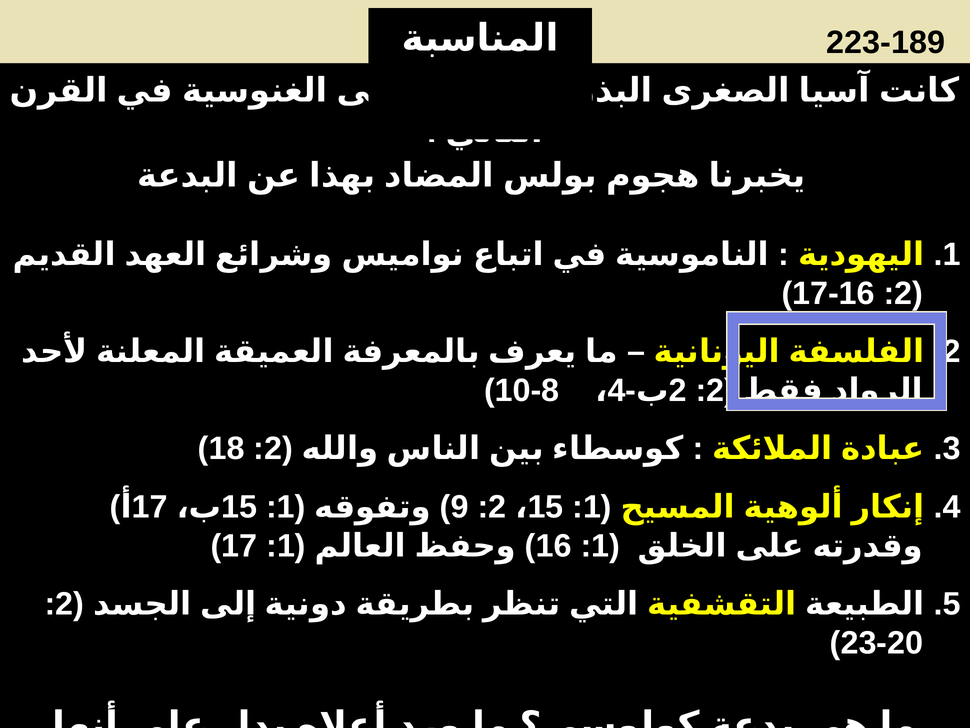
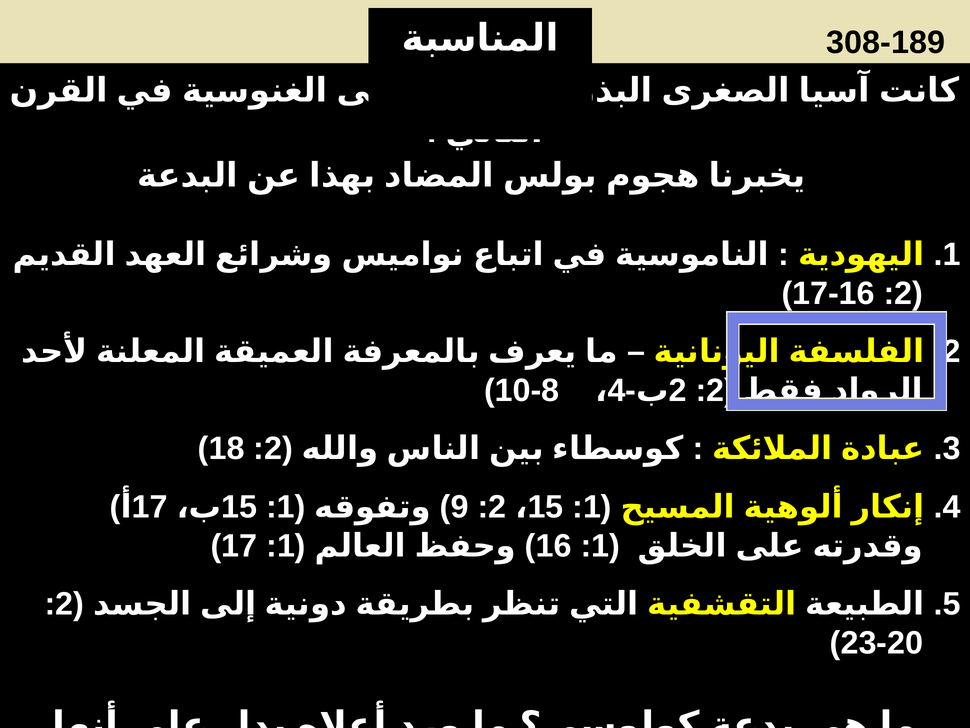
223-189: 223-189 -> 308-189 (886, 43)
